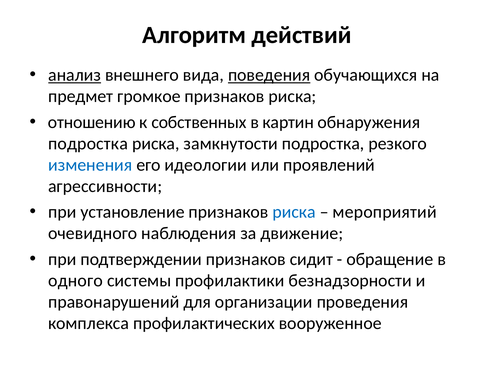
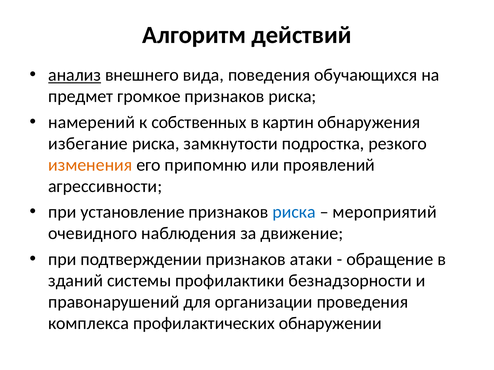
поведения underline: present -> none (269, 75)
отношению: отношению -> намерений (92, 122)
подростка: подростка -> избегание (88, 144)
изменения colour: blue -> orange (90, 165)
идеологии: идеологии -> припомню (206, 165)
сидит: сидит -> атаки (311, 260)
одного: одного -> зданий (76, 281)
вооруженное: вооруженное -> обнаружении (330, 324)
